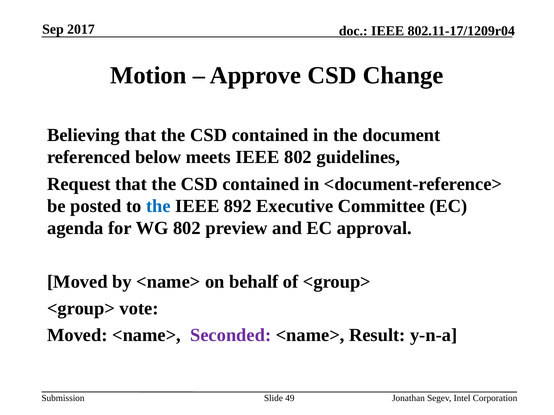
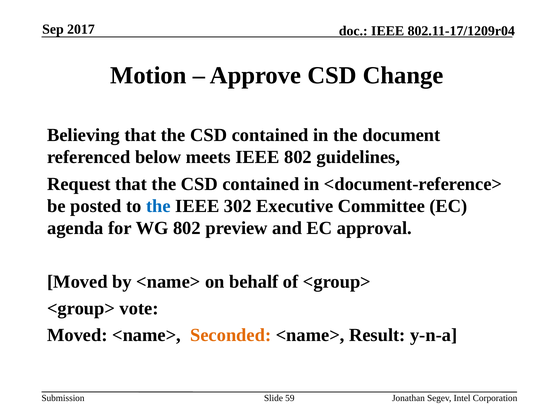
892: 892 -> 302 (238, 206)
Seconded colour: purple -> orange (231, 336)
49: 49 -> 59 (290, 398)
